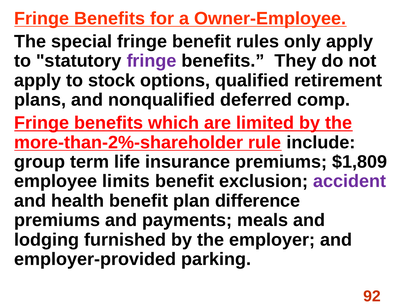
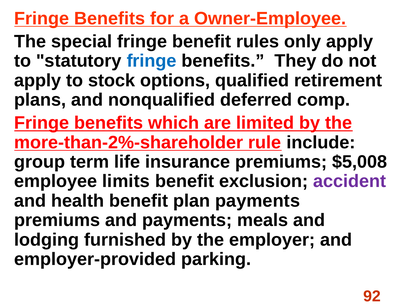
fringe colour: purple -> blue (152, 61)
$1,809: $1,809 -> $5,008 (360, 162)
plan difference: difference -> payments (258, 201)
